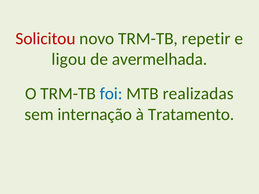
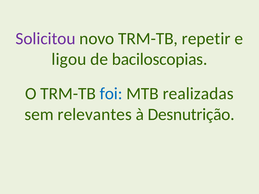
Solicitou colour: red -> purple (46, 39)
avermelhada: avermelhada -> baciloscopias (160, 59)
internação: internação -> relevantes (95, 115)
Tratamento: Tratamento -> Desnutrição (191, 115)
